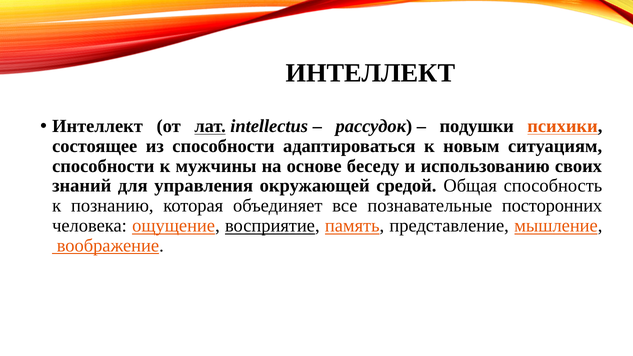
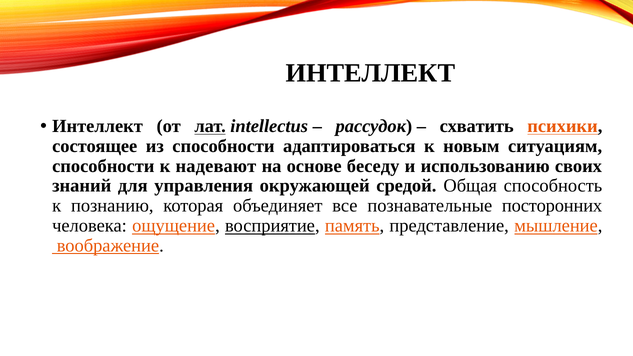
подушки: подушки -> схватить (477, 126)
мужчины: мужчины -> надевают (216, 166)
